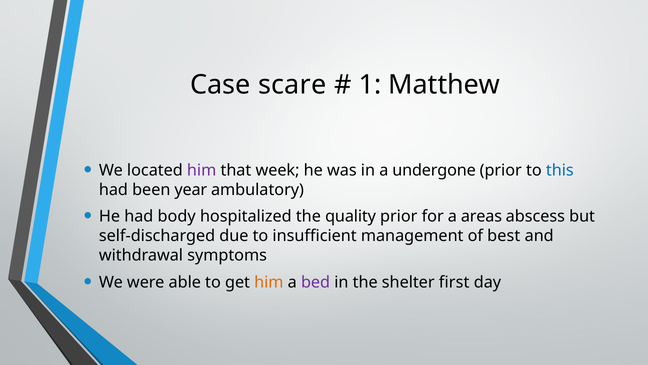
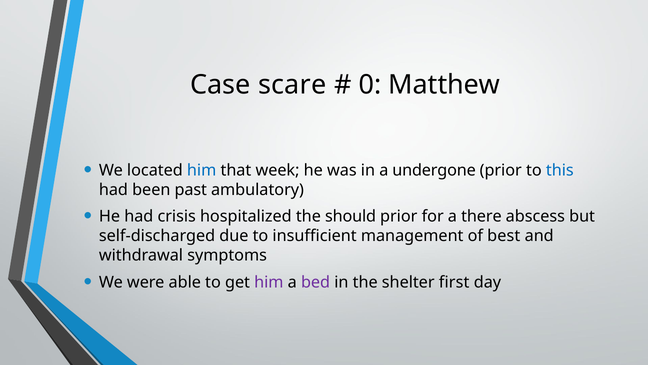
1: 1 -> 0 (370, 85)
him colour: purple -> blue (202, 170)
year: year -> past (191, 189)
body: body -> crisis (177, 216)
quality: quality -> should (351, 216)
areas: areas -> there (481, 216)
him colour: orange -> purple (269, 282)
